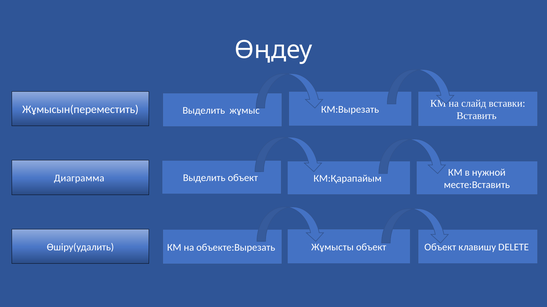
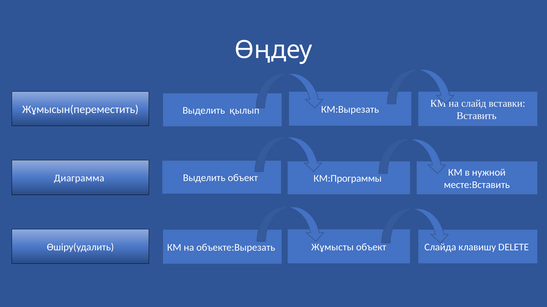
жұмыс: жұмыс -> қылып (245, 111)
КМ:Қарапайым: КМ:Қарапайым -> КМ:Программы (348, 179)
Объект: Объект -> Слайда (440, 248)
